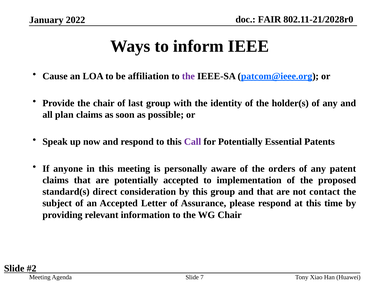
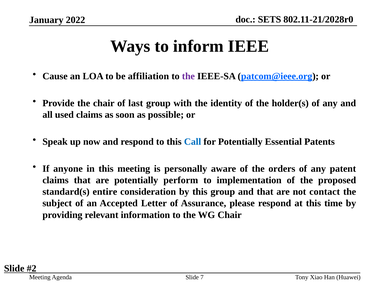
FAIR: FAIR -> SETS (270, 19)
plan: plan -> used (64, 115)
Call colour: purple -> blue (193, 142)
potentially accepted: accepted -> perform (181, 180)
direct: direct -> entire (105, 192)
